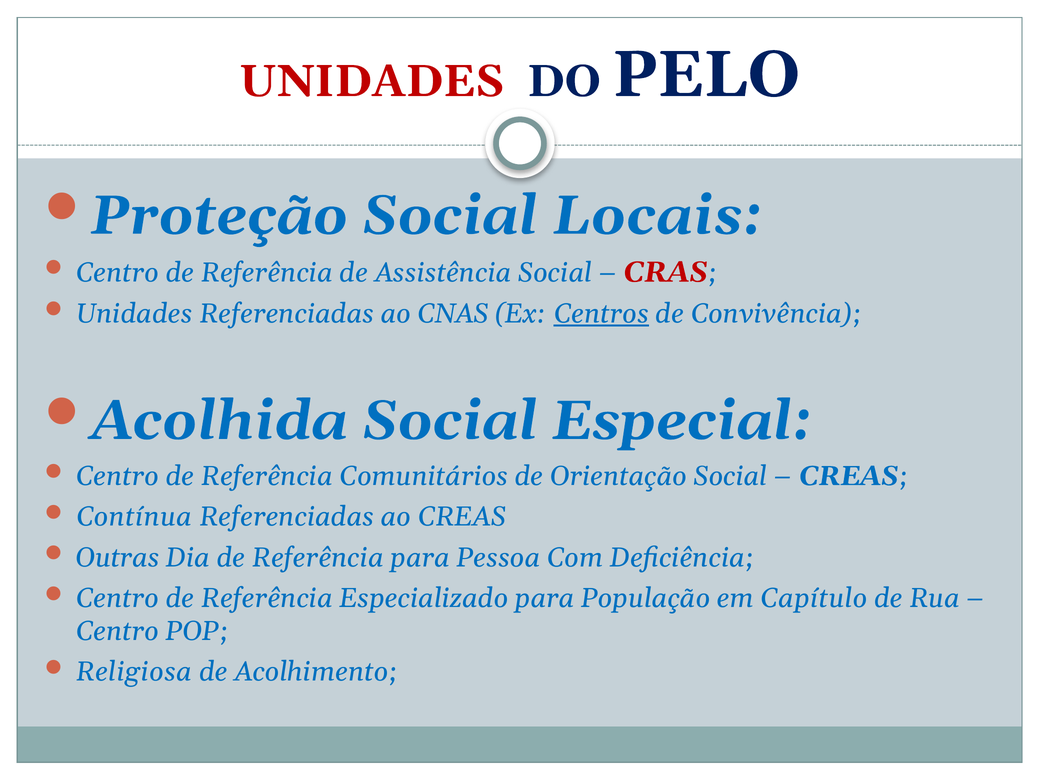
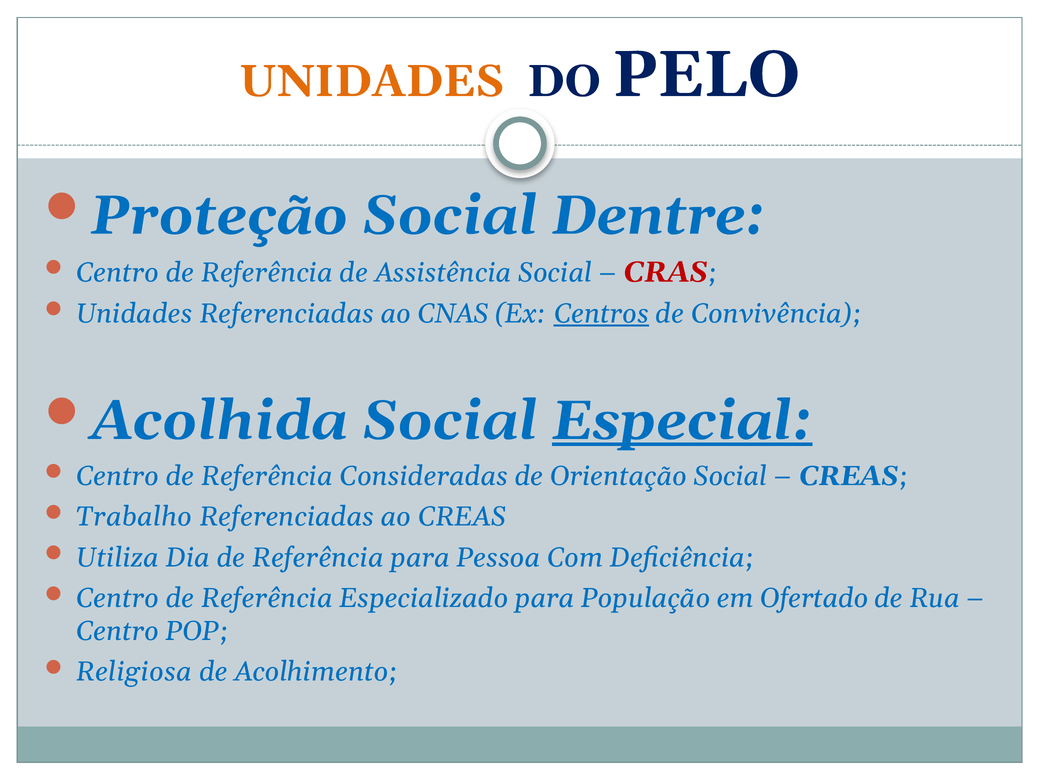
UNIDADES colour: red -> orange (372, 81)
Locais: Locais -> Dentre (658, 216)
Especial underline: none -> present (682, 421)
Comunitários: Comunitários -> Consideradas (424, 476)
Contínua: Contínua -> Trabalho (134, 517)
Outras: Outras -> Utiliza (117, 558)
Capítulo: Capítulo -> Ofertado (814, 598)
